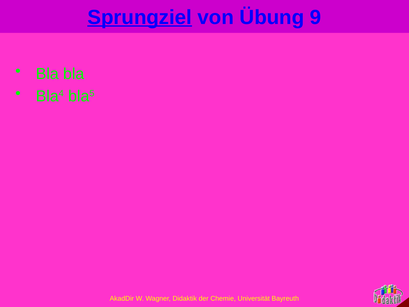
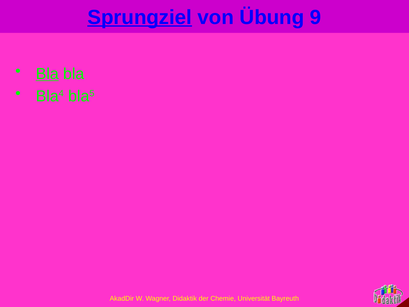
Bla underline: none -> present (47, 74)
